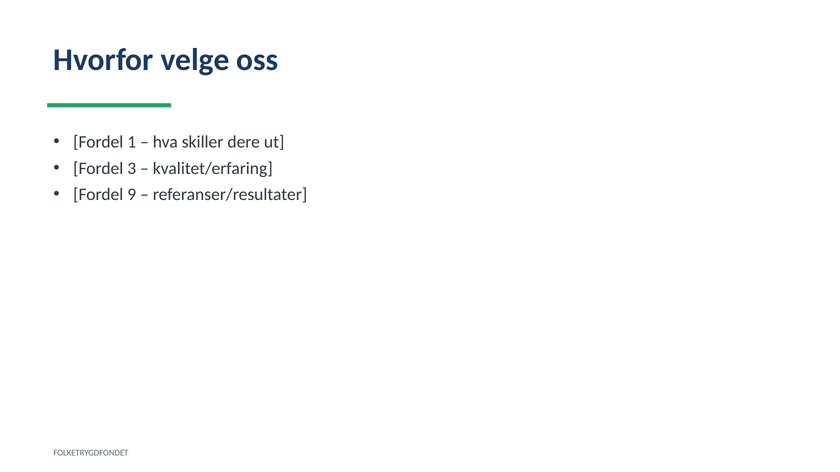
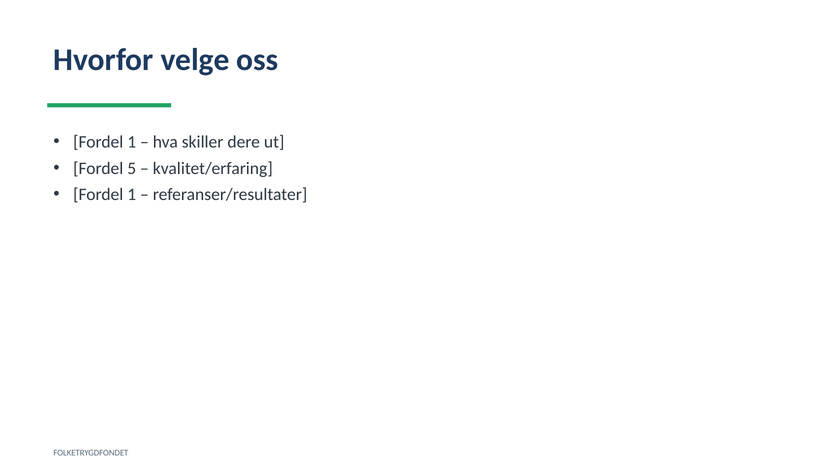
3: 3 -> 5 (132, 169)
9: 9 -> 1 (132, 195)
